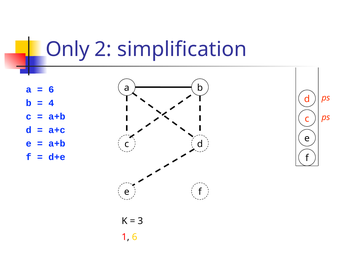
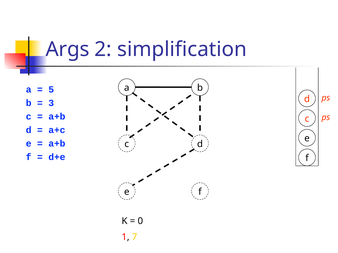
Only: Only -> Args (68, 49)
6: 6 -> 5 (51, 90)
4: 4 -> 3 (51, 103)
3: 3 -> 0 (140, 221)
1 6: 6 -> 7 (135, 237)
